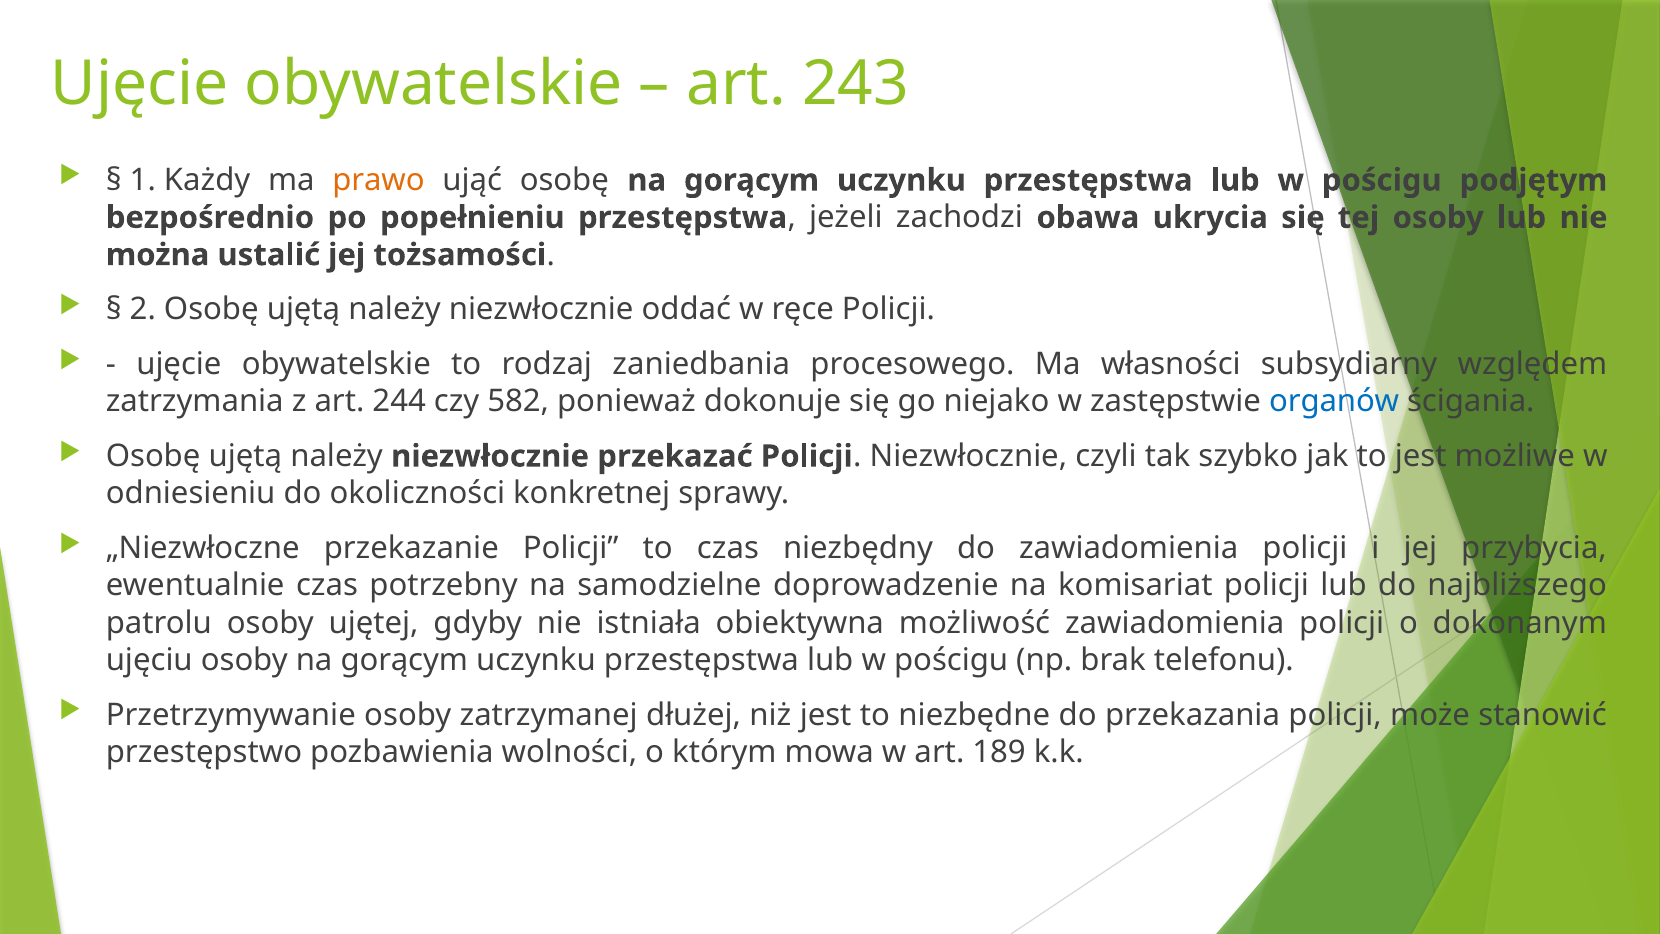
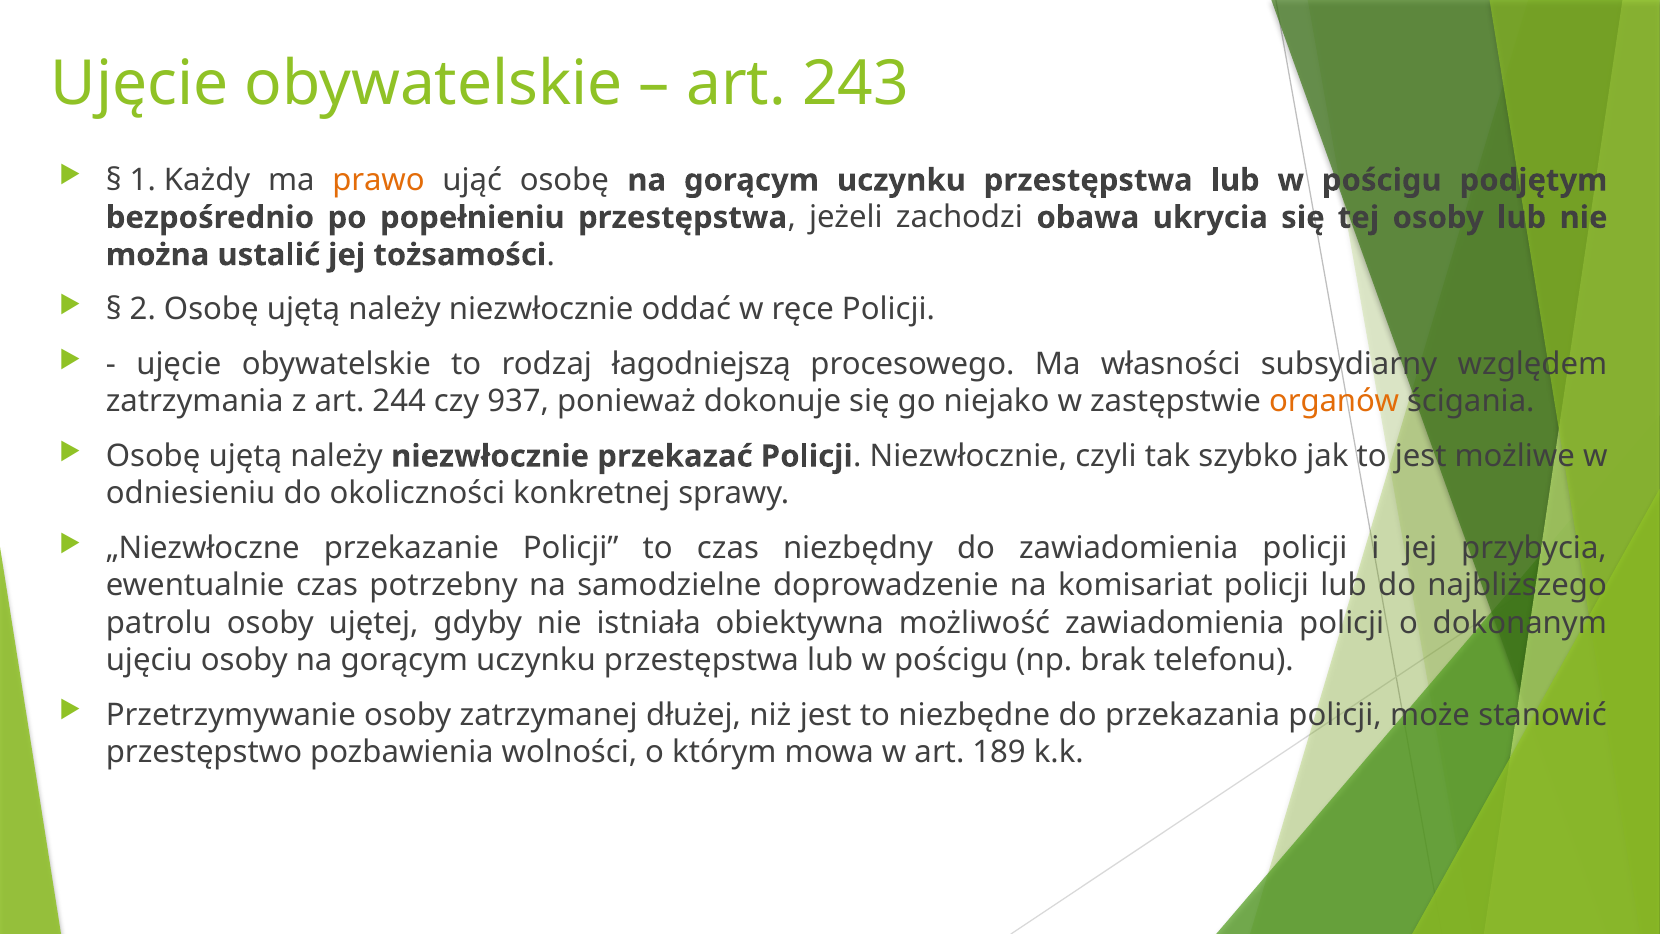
zaniedbania: zaniedbania -> łagodniejszą (701, 364)
582: 582 -> 937 (518, 402)
organów colour: blue -> orange (1334, 402)
